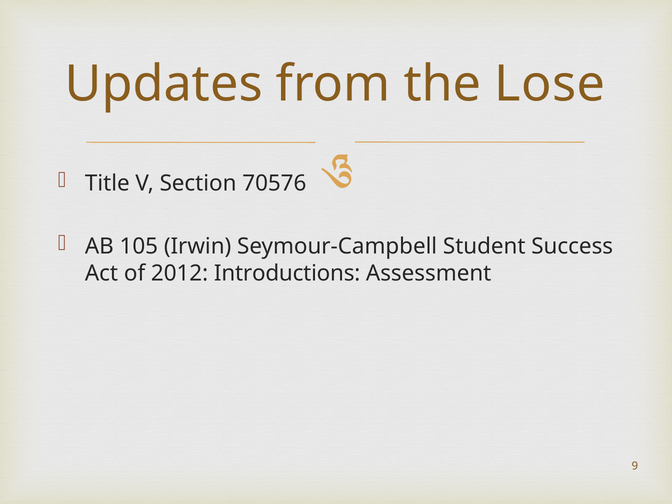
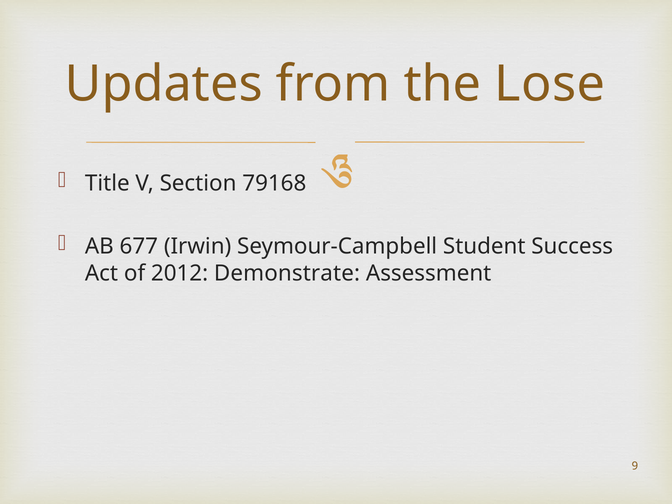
70576: 70576 -> 79168 (274, 184)
105: 105 -> 677 (139, 246)
Introductions: Introductions -> Demonstrate (287, 273)
